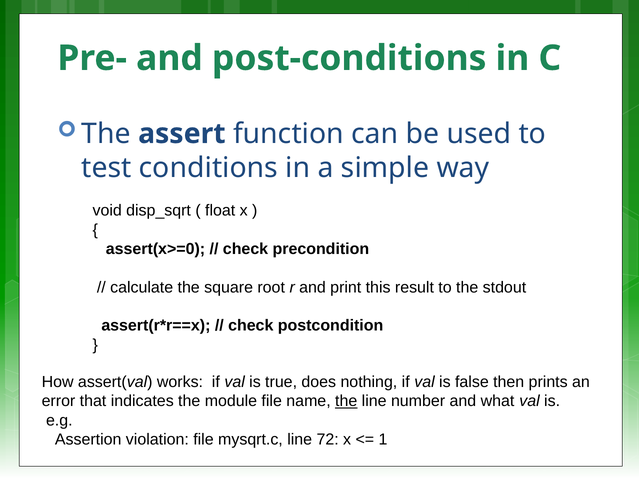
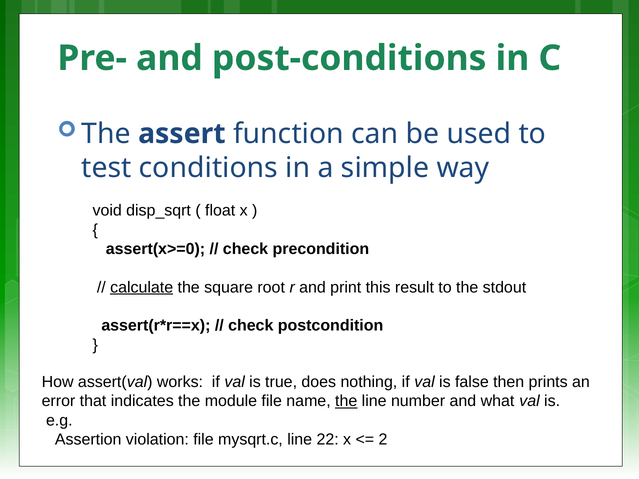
calculate underline: none -> present (142, 288)
72: 72 -> 22 (328, 440)
1: 1 -> 2 (383, 440)
